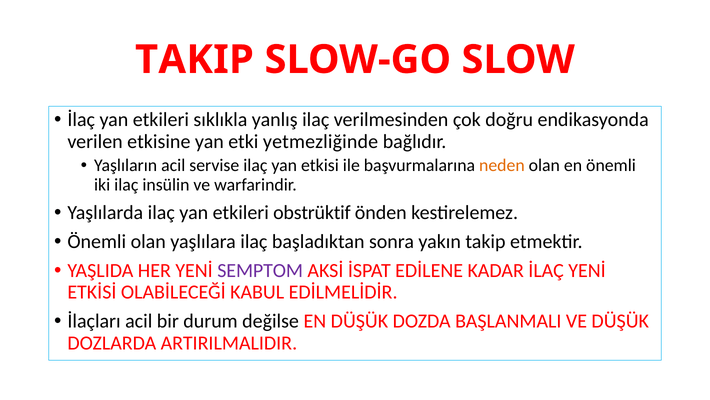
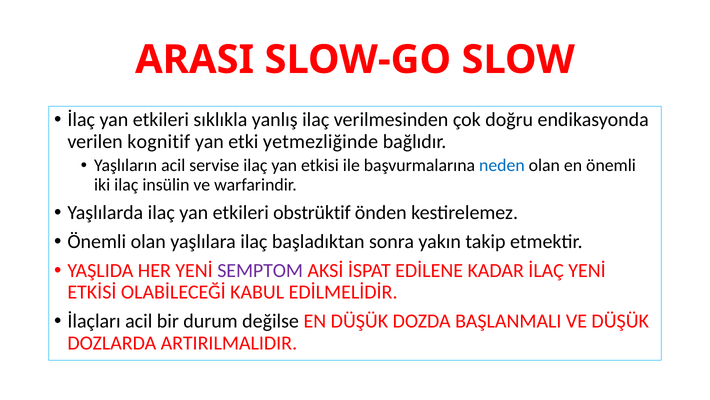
TAKIP: TAKIP -> ARASI (195, 60)
etkisine: etkisine -> kognitif (159, 141)
neden colour: orange -> blue (502, 165)
